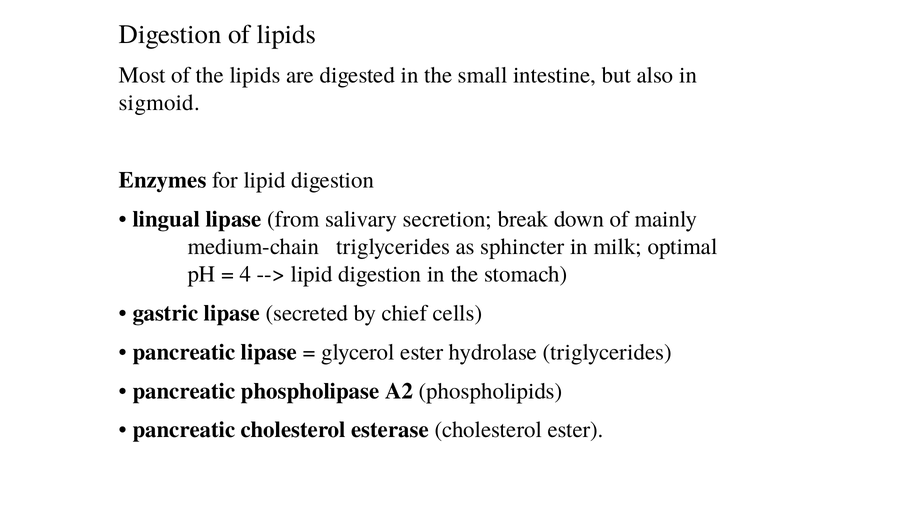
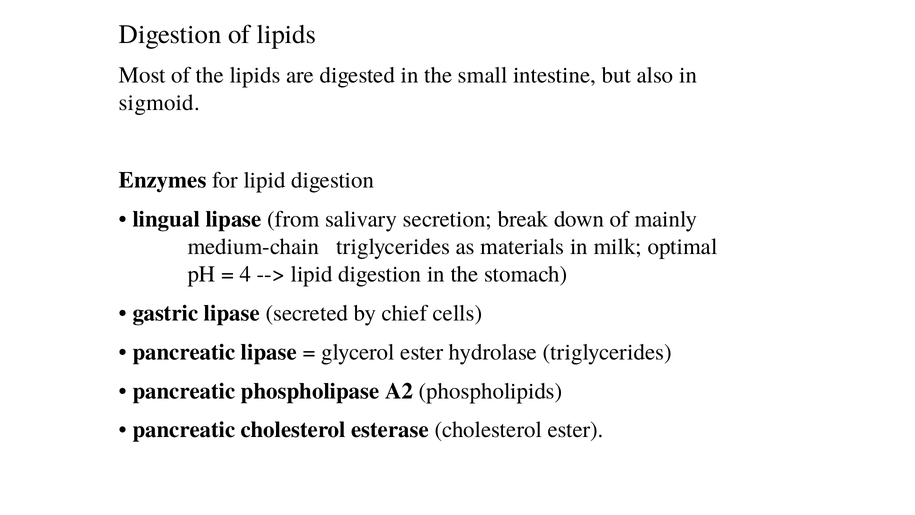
sphincter: sphincter -> materials (522, 247)
